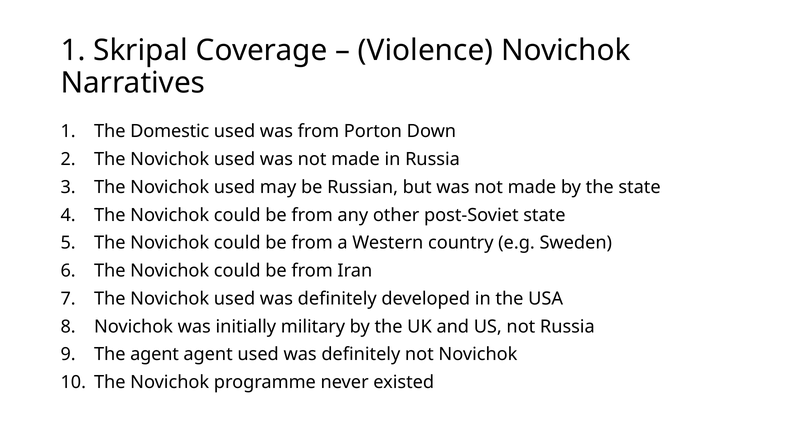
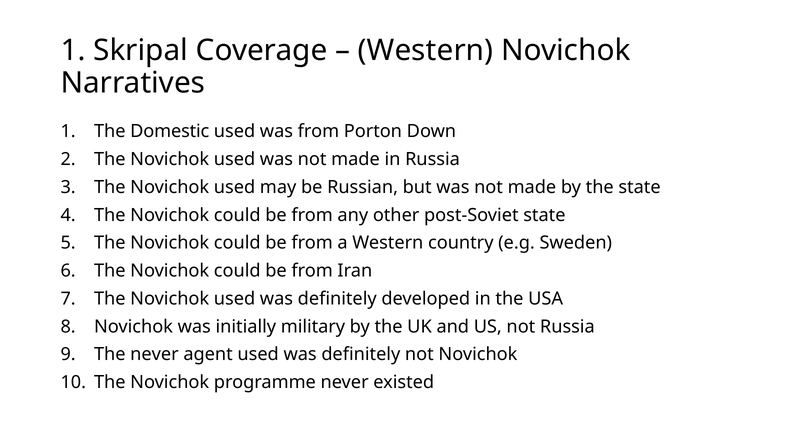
Violence: Violence -> Western (426, 51)
The agent: agent -> never (154, 355)
